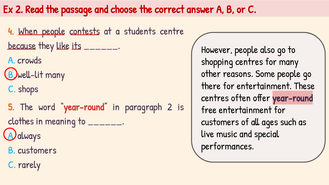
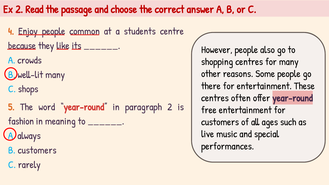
4 When: When -> Enjoy (28, 31)
contests: contests -> common (85, 31)
clothes: clothes -> fashion (21, 121)
